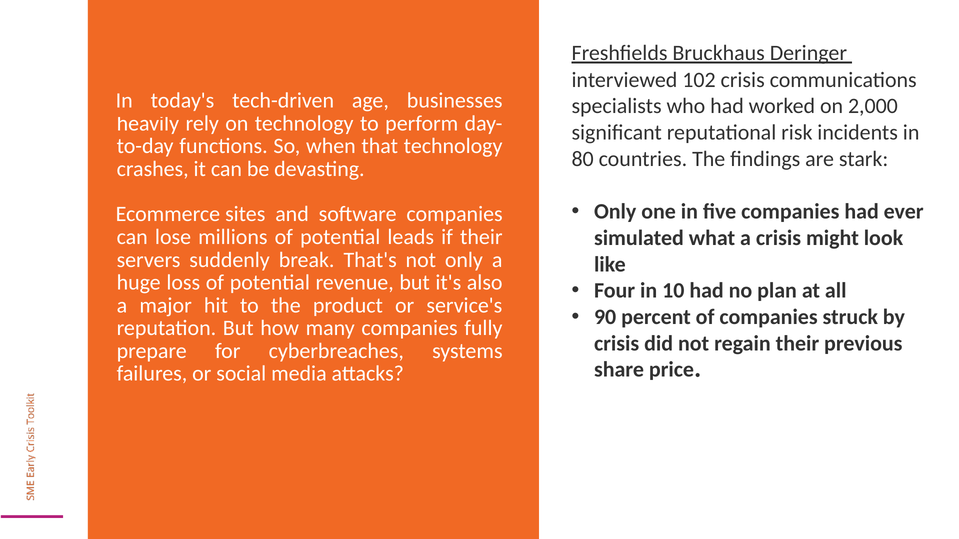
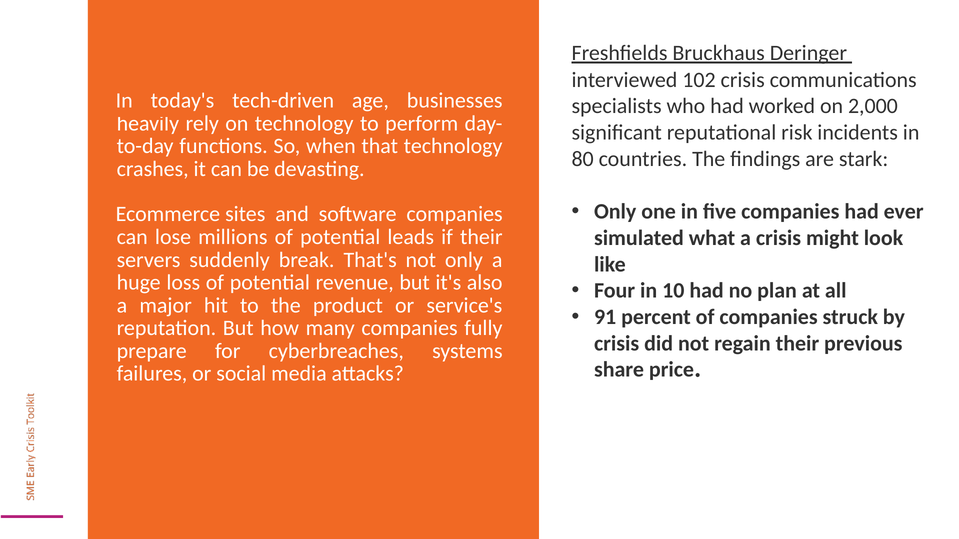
90: 90 -> 91 (605, 317)
